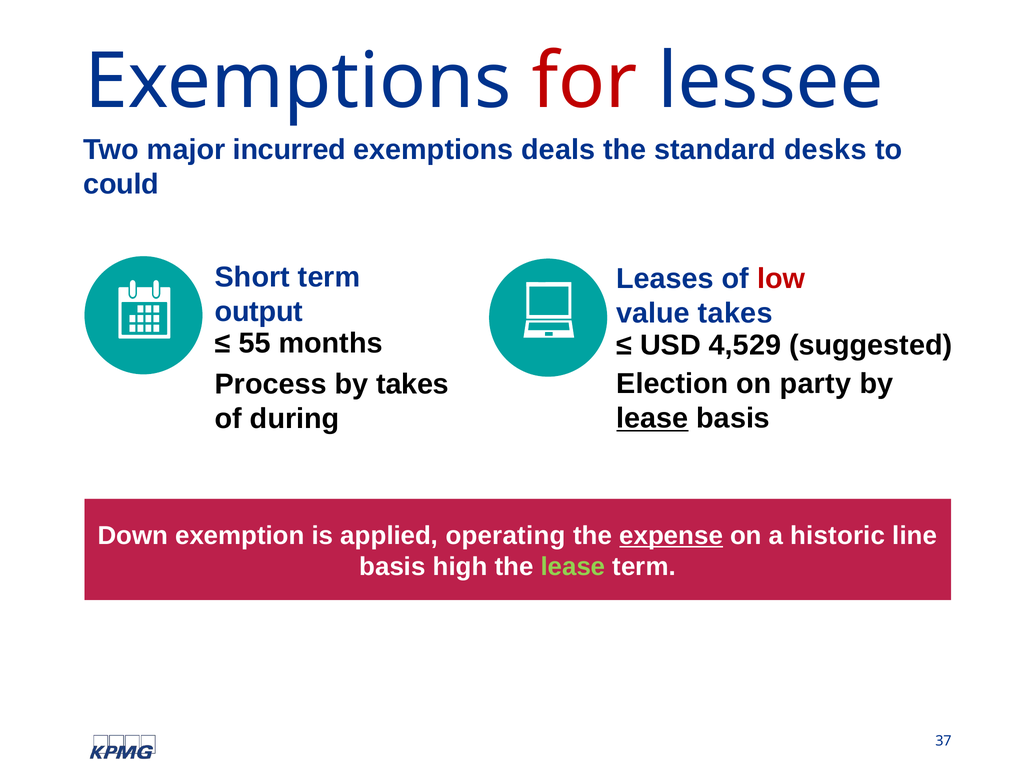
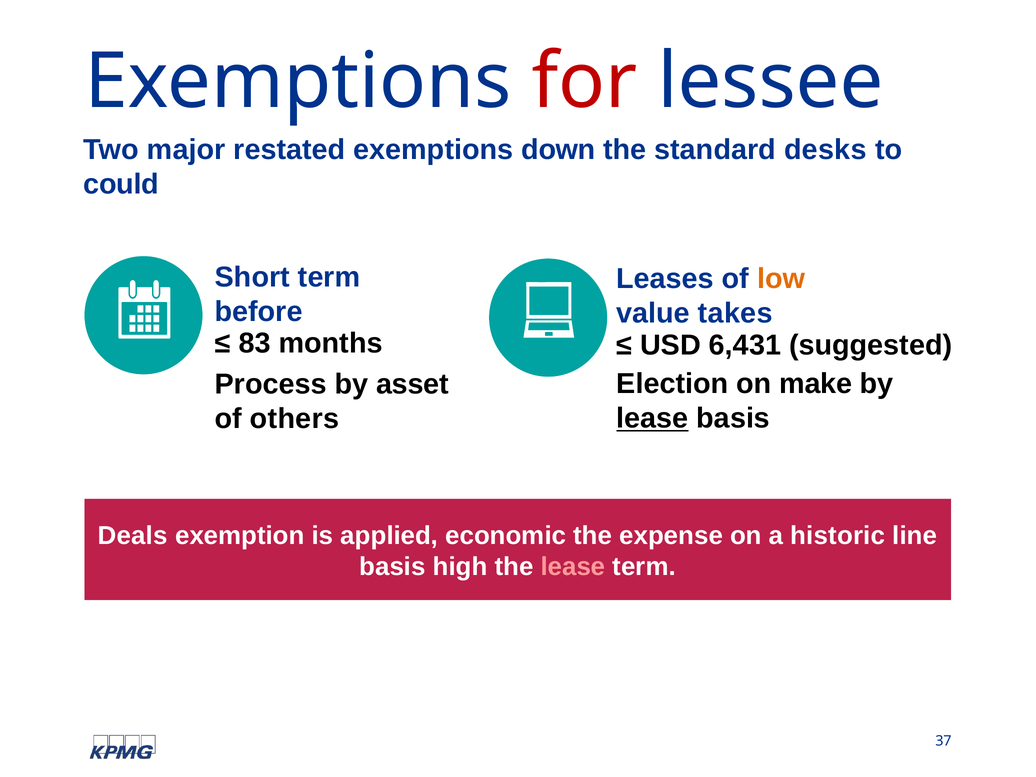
incurred: incurred -> restated (289, 150)
deals: deals -> down (558, 150)
low colour: red -> orange (781, 279)
output: output -> before (259, 312)
55: 55 -> 83 (255, 343)
4,529: 4,529 -> 6,431 (745, 345)
party: party -> make (816, 384)
by takes: takes -> asset (413, 384)
during: during -> others (295, 419)
Down: Down -> Deals (133, 536)
operating: operating -> economic (506, 536)
expense underline: present -> none (671, 536)
lease colour: light green -> pink (573, 567)
